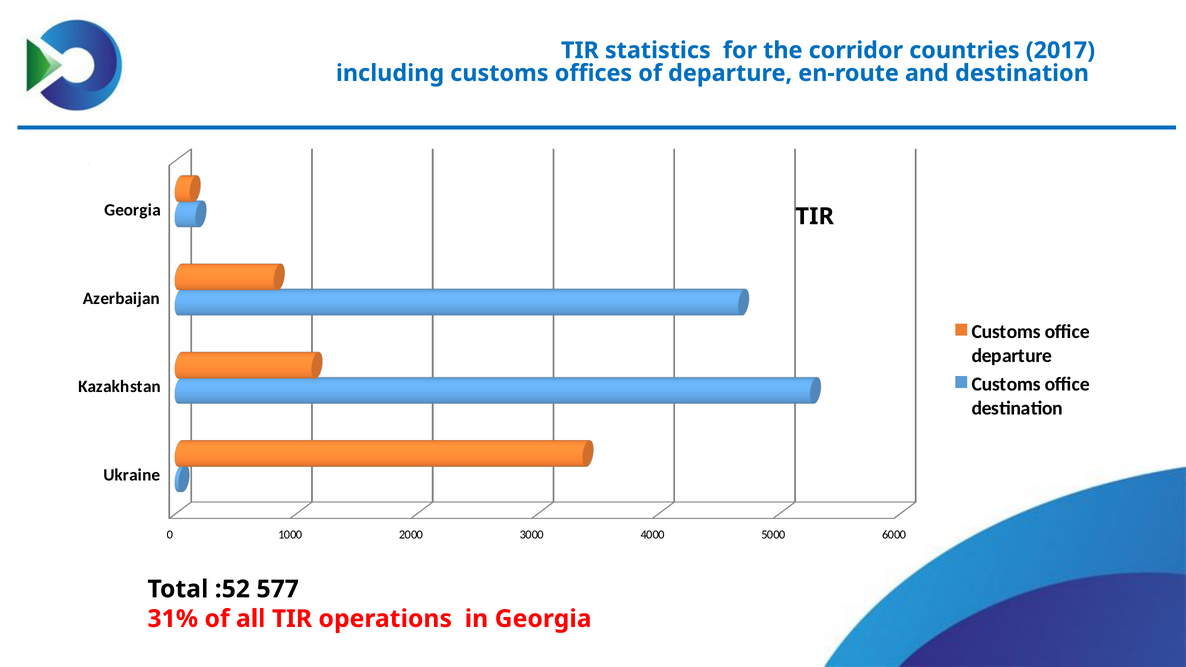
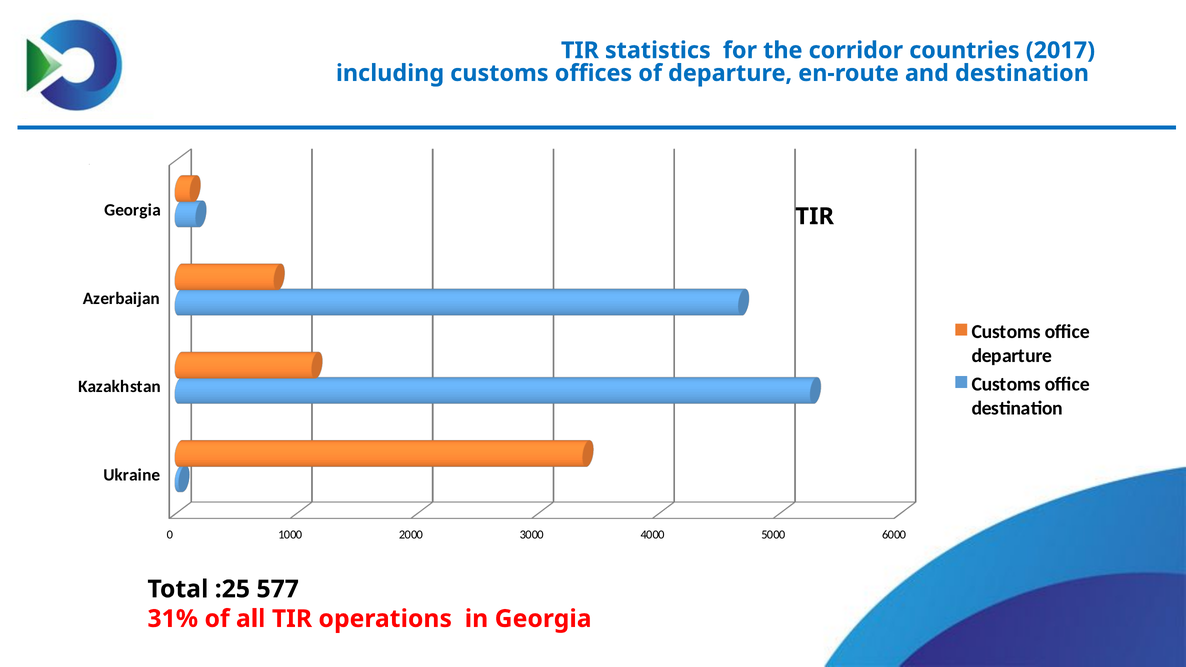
:52: :52 -> :25 (232, 589)
